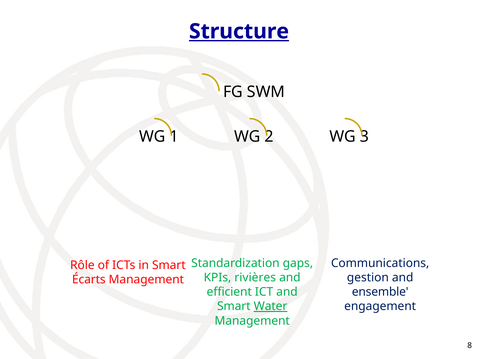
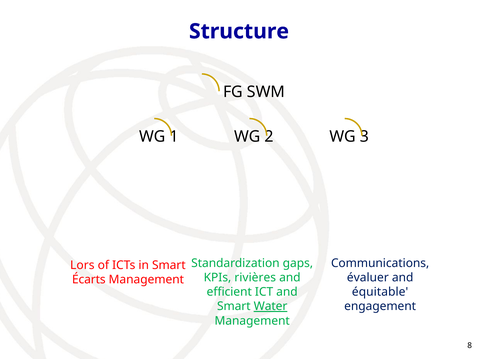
Structure underline: present -> none (239, 31)
Rôle: Rôle -> Lors (82, 265)
gestion: gestion -> évaluer (368, 277)
ensemble: ensemble -> équitable (380, 292)
